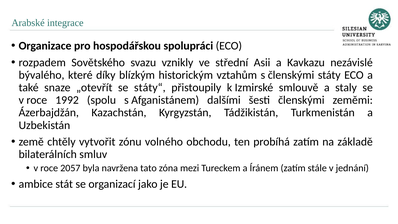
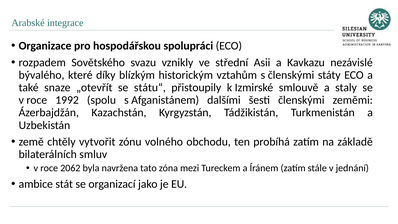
státy“: státy“ -> státu“ (150, 87)
2057: 2057 -> 2062 (70, 168)
